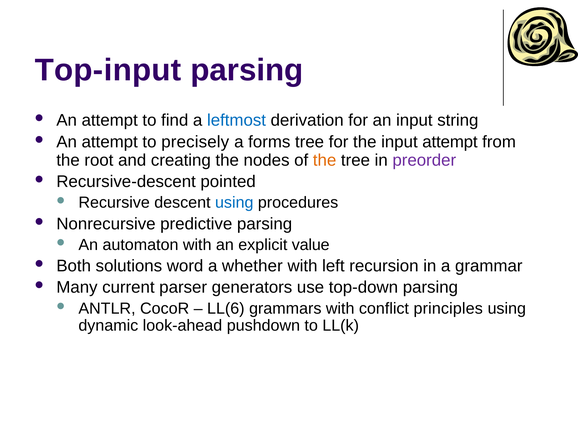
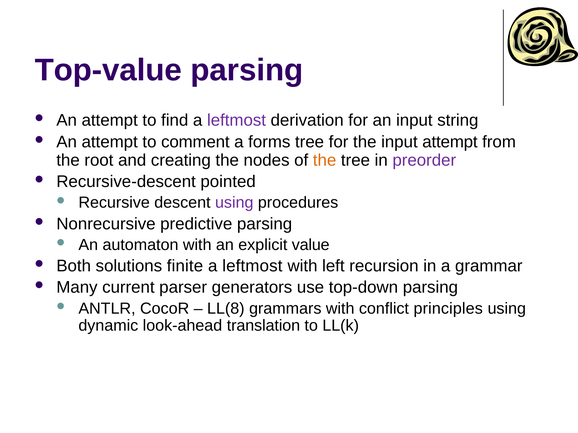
Top-input: Top-input -> Top-value (108, 70)
leftmost colour: blue -> purple (237, 121)
precisely: precisely -> comment (195, 142)
using colour: blue -> purple (234, 203)
word: word -> finite (185, 266)
whether: whether -> leftmost (252, 266)
LL(6: LL(6 -> LL(8 (226, 309)
pushdown: pushdown -> translation (263, 326)
